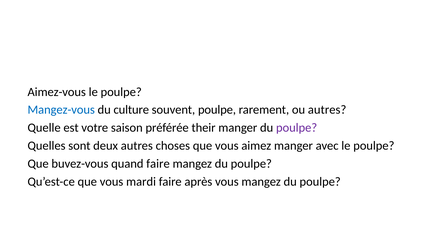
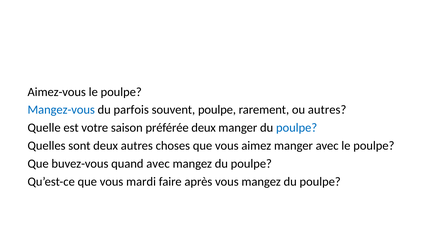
culture: culture -> parfois (131, 110)
préférée their: their -> deux (204, 128)
poulpe colour: purple -> blue (297, 128)
quand faire: faire -> avec (158, 164)
